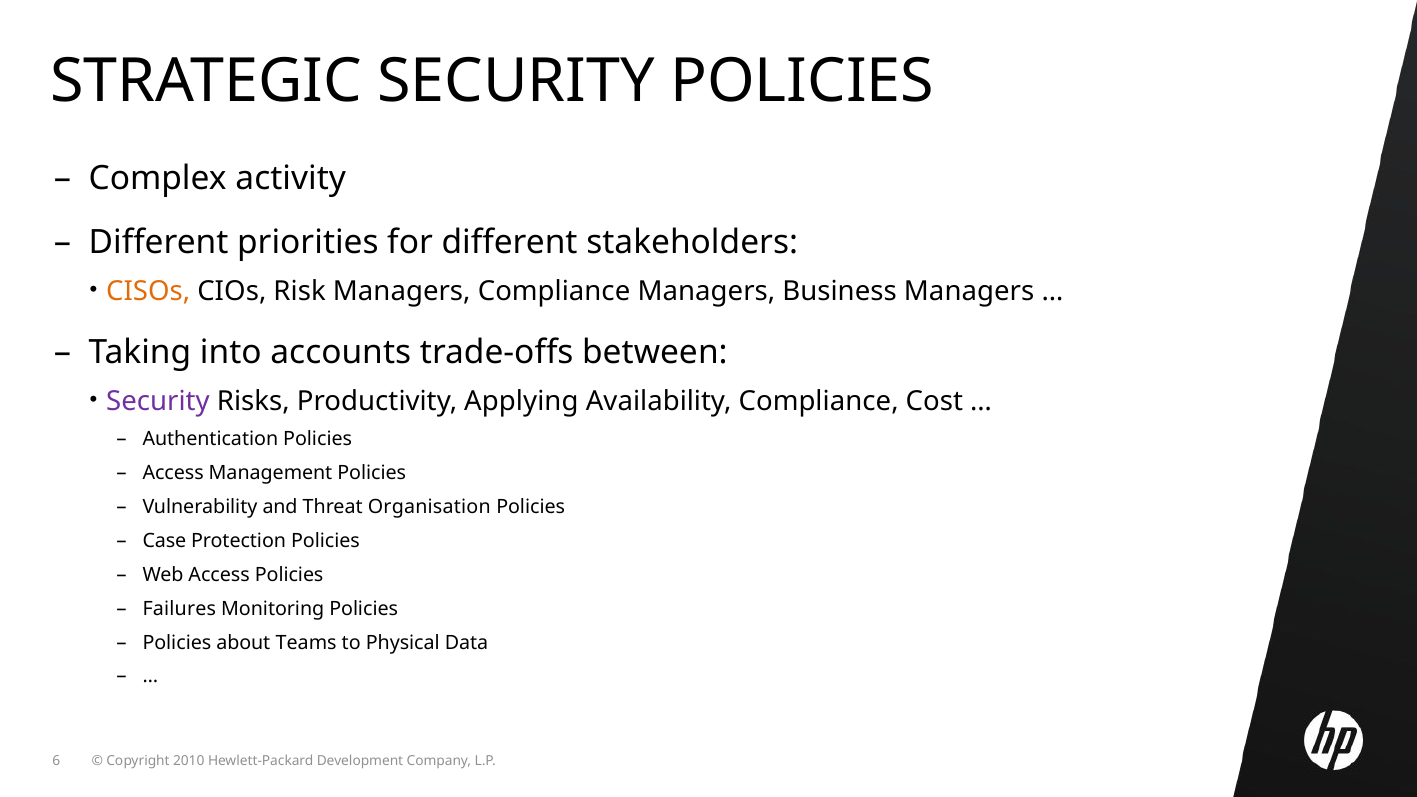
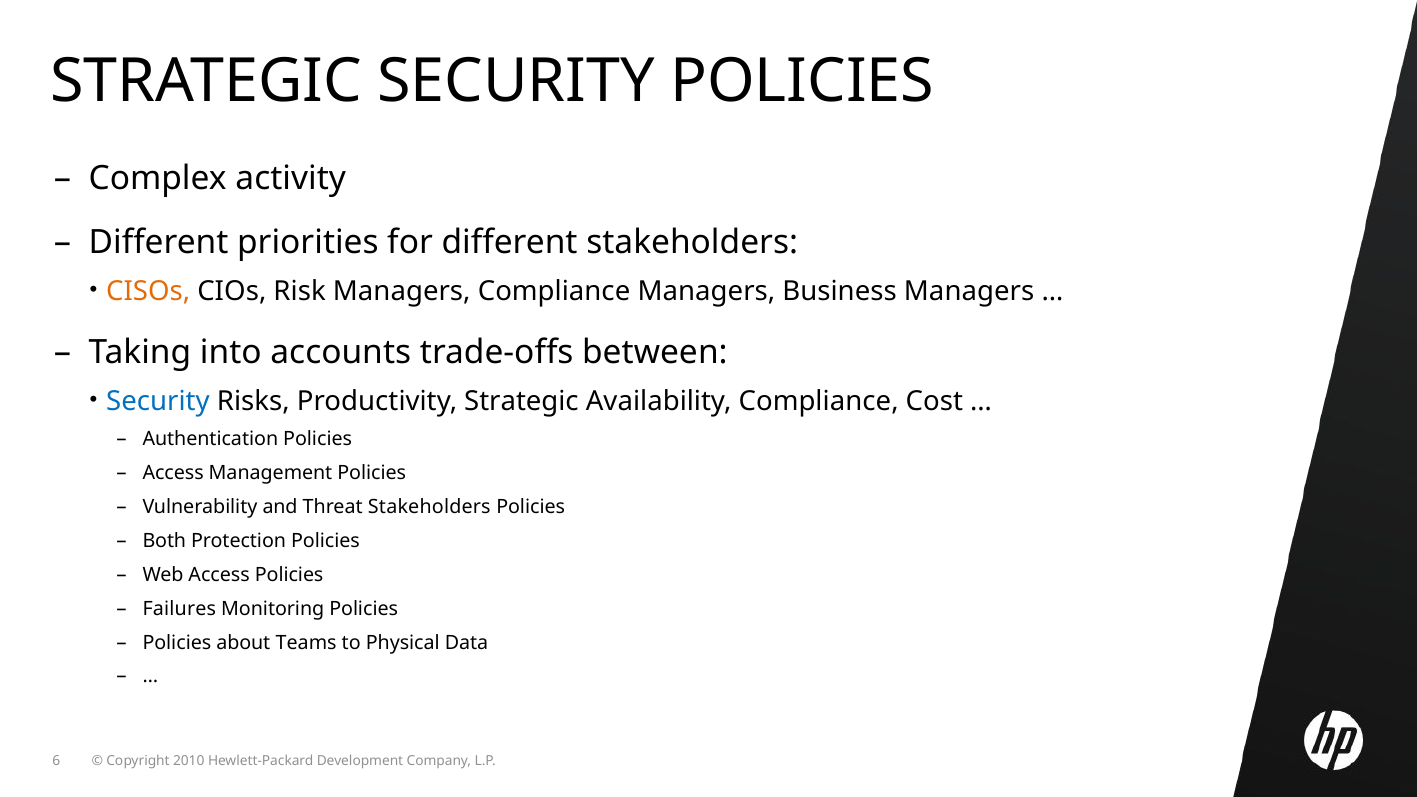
Security colour: purple -> blue (158, 401)
Productivity Applying: Applying -> Strategic (521, 401)
Threat Organisation: Organisation -> Stakeholders (429, 507)
Case: Case -> Both (164, 541)
